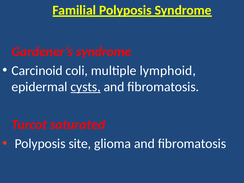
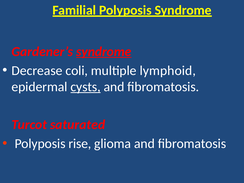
syndrome underline: none -> present (104, 52)
Carcinoid: Carcinoid -> Decrease (37, 71)
site: site -> rise (80, 144)
